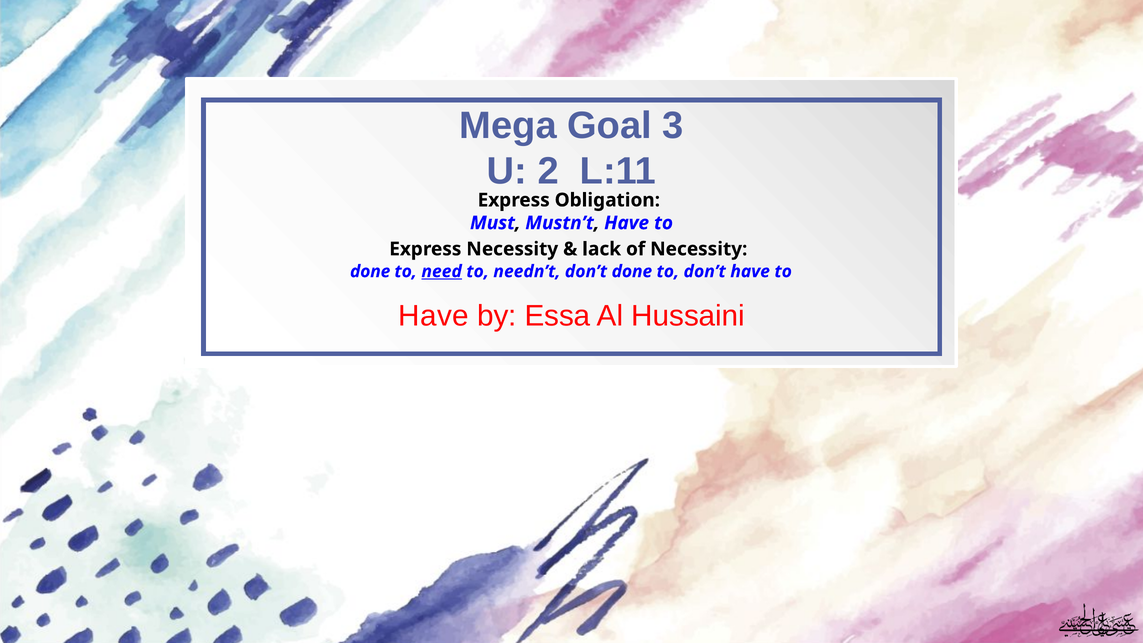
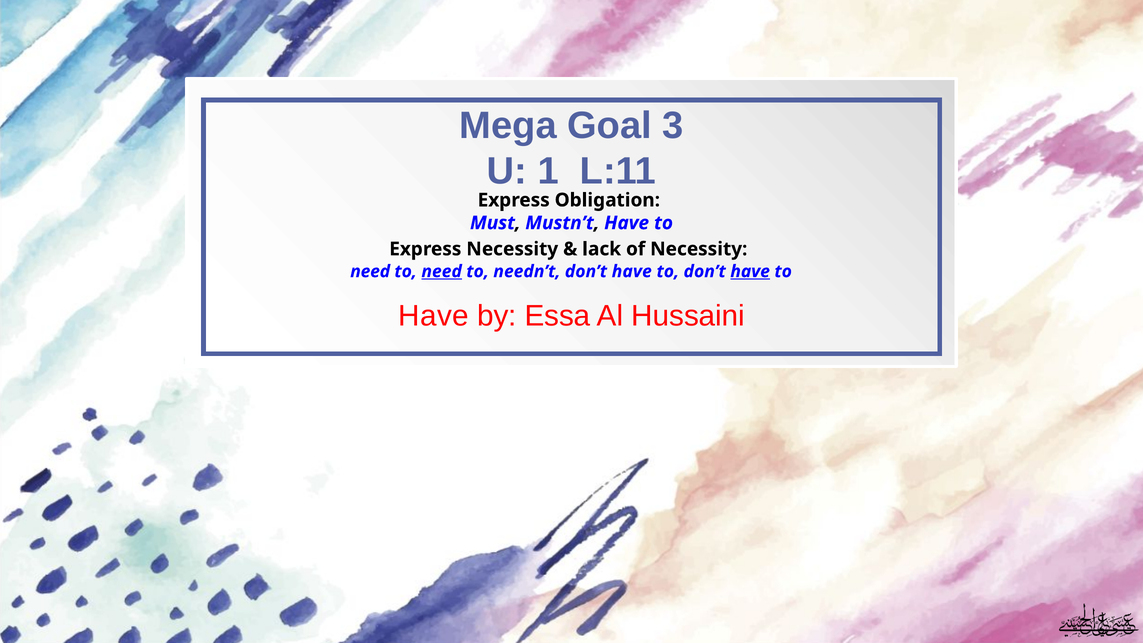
2: 2 -> 1 (548, 171)
done: done -> need (370, 271)
needn’t don’t done: done -> have (632, 271)
have underline: none -> present (750, 271)
